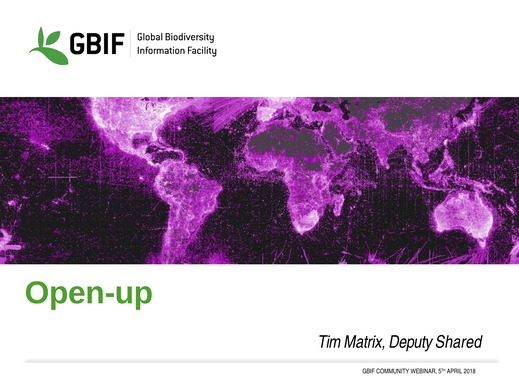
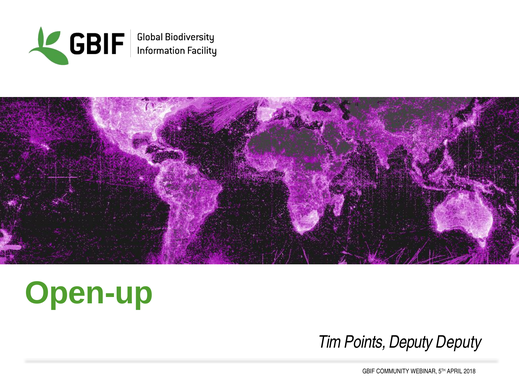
Matrix: Matrix -> Points (365, 341)
Deputy Shared: Shared -> Deputy (459, 341)
